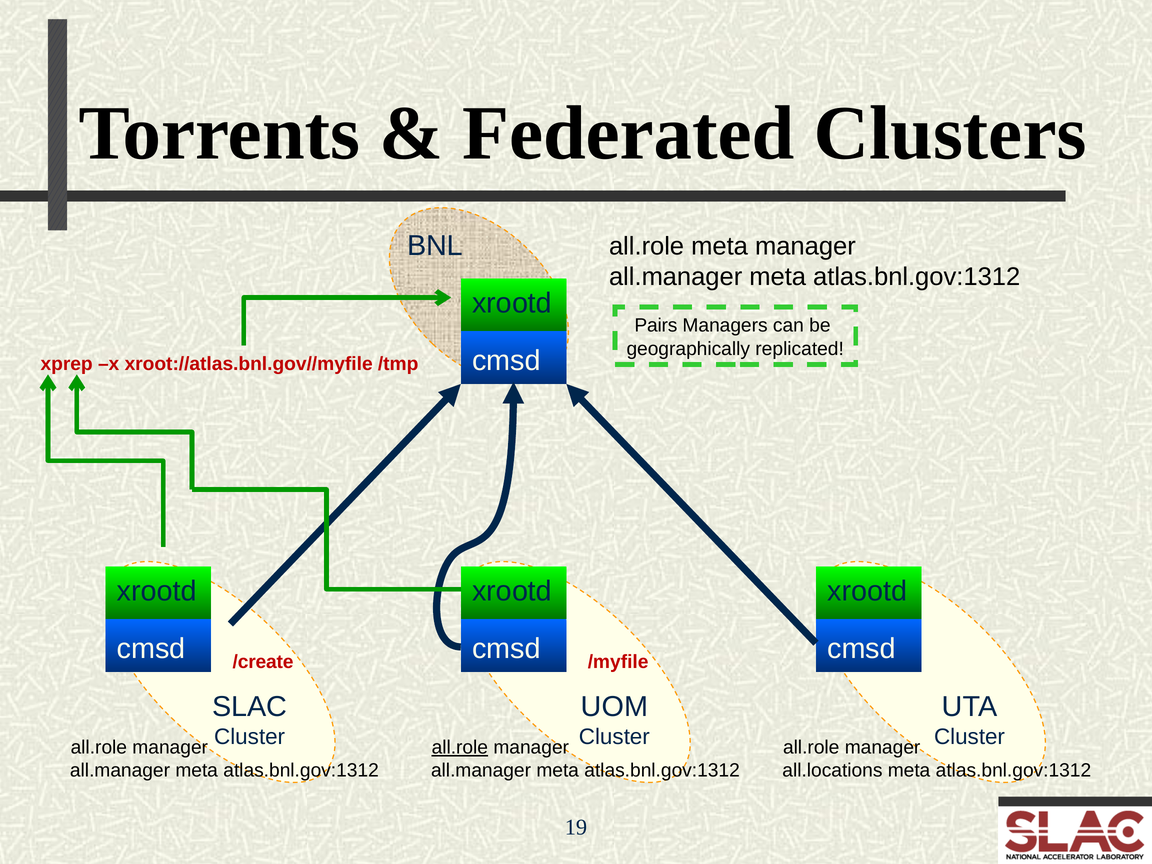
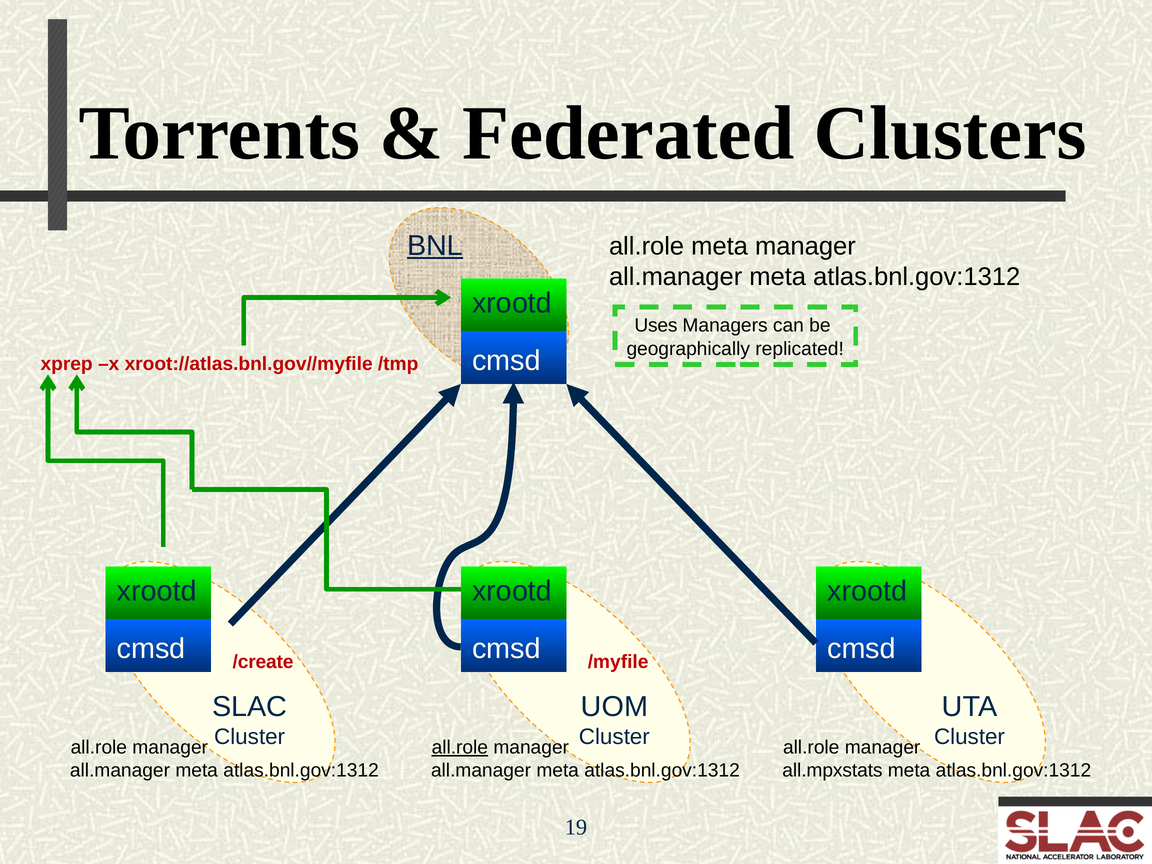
BNL underline: none -> present (435, 246)
Pairs: Pairs -> Uses (656, 326)
all.locations: all.locations -> all.mpxstats (832, 770)
